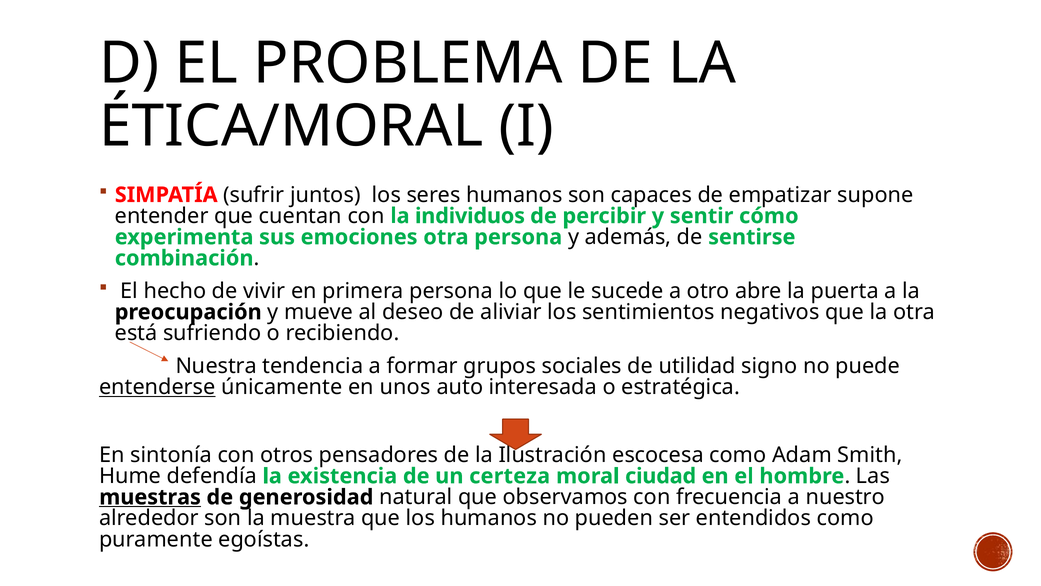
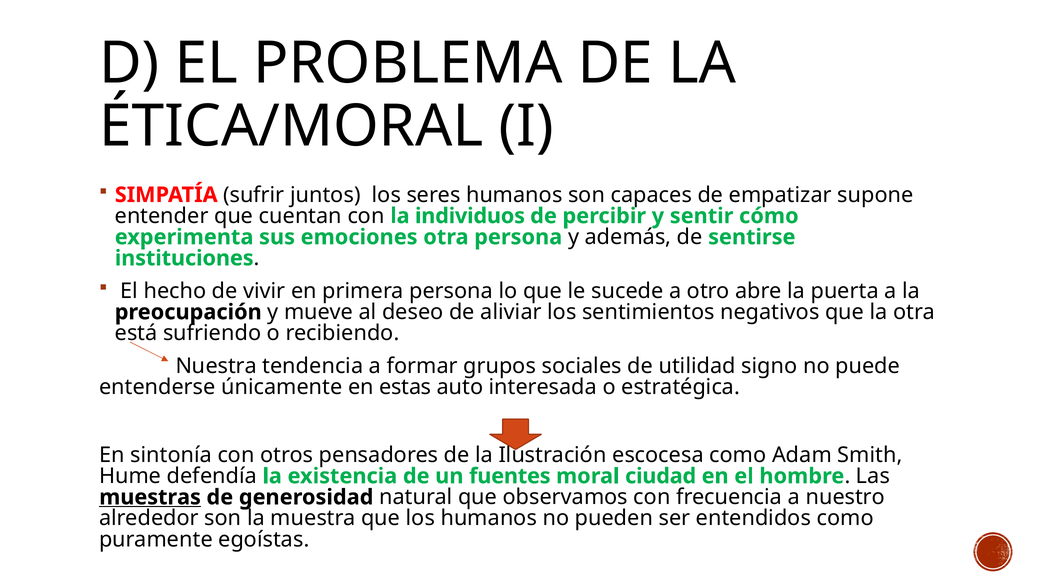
combinación: combinación -> instituciones (184, 258)
entenderse underline: present -> none (157, 387)
unos: unos -> estas (405, 387)
certeza: certeza -> fuentes (510, 476)
